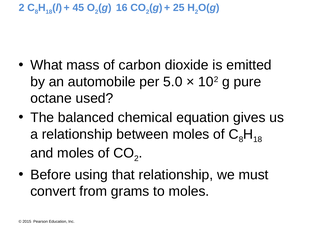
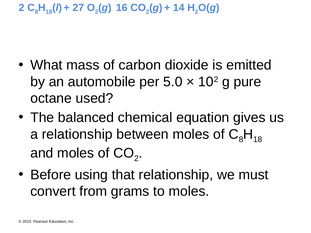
45: 45 -> 27 (78, 8)
25: 25 -> 14 (179, 8)
